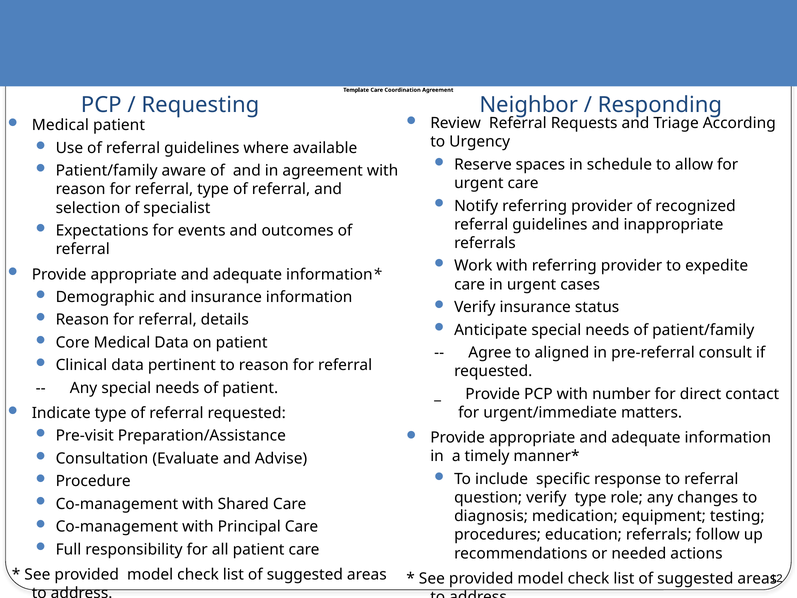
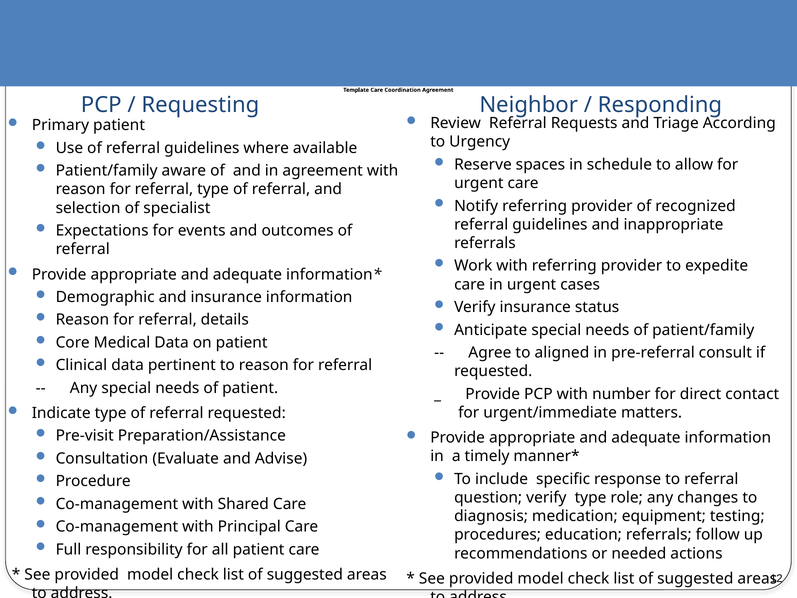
Medical: Medical -> Primary (60, 125)
